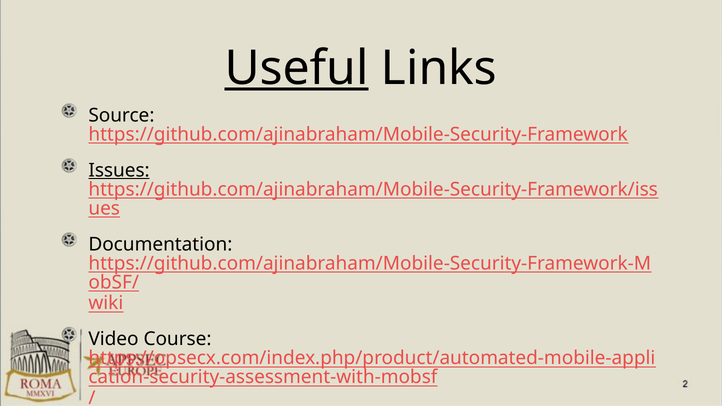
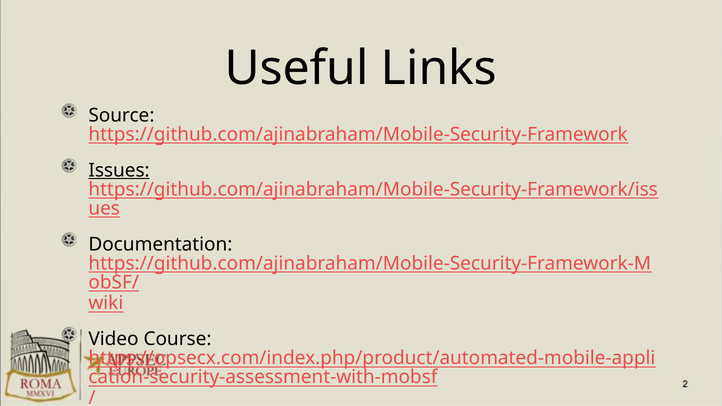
Useful underline: present -> none (297, 68)
